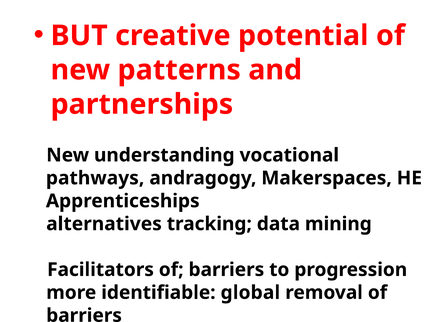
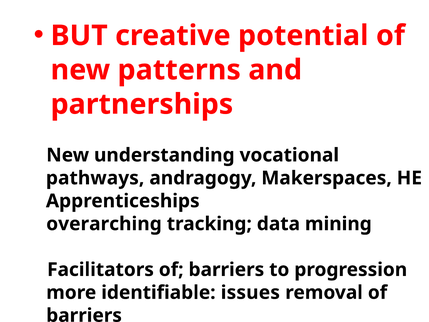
alternatives: alternatives -> overarching (104, 224)
identifiable global: global -> issues (250, 292)
